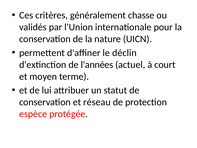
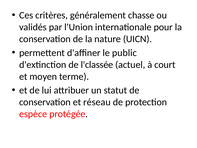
déclin: déclin -> public (124, 53)
l'années: l'années -> l'classée (97, 65)
